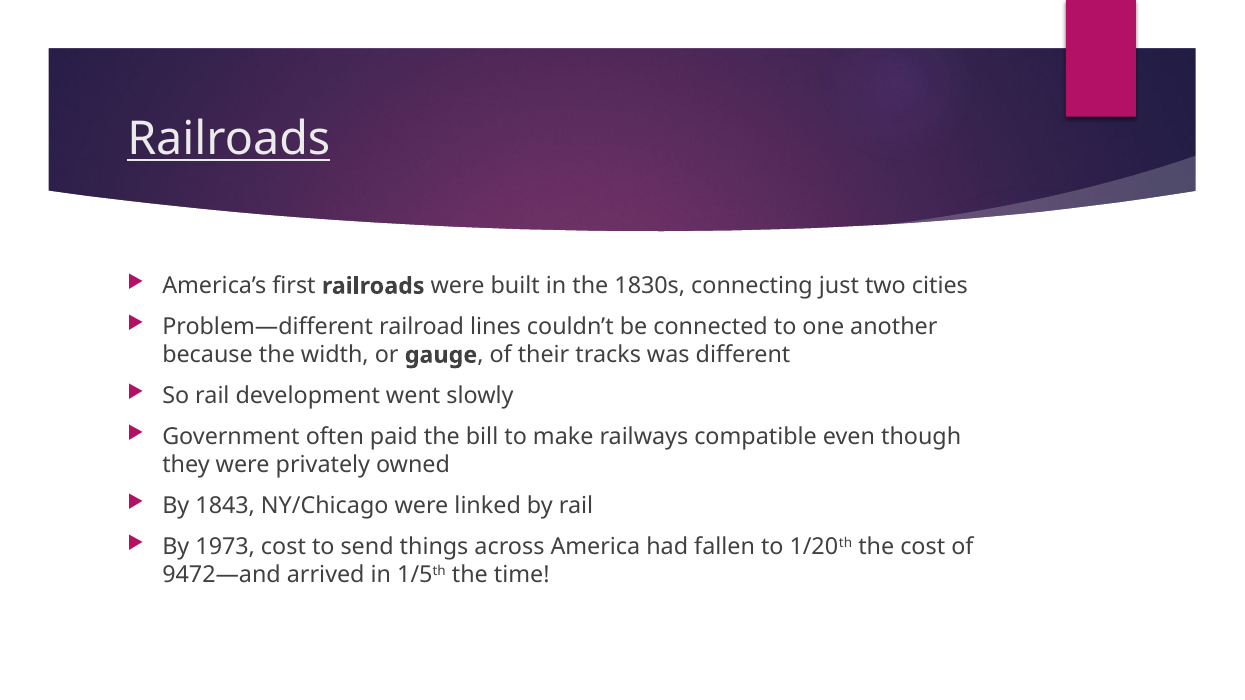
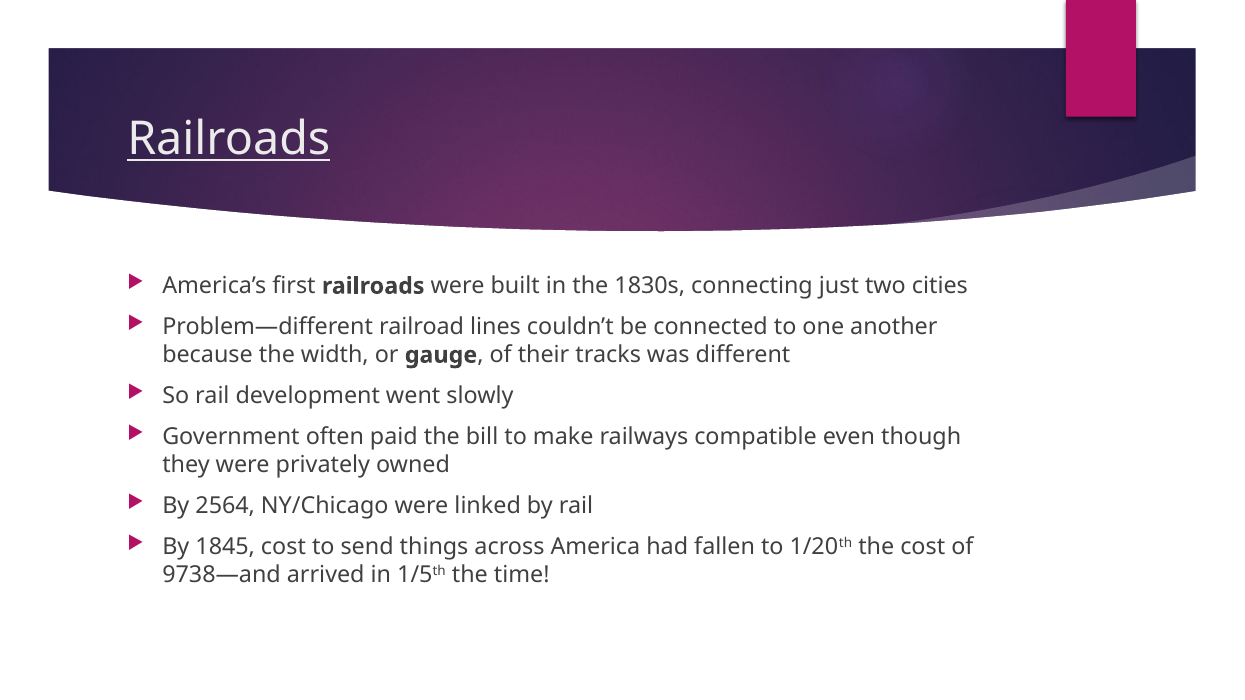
1843: 1843 -> 2564 (225, 506)
1973: 1973 -> 1845 (225, 547)
9472—and: 9472—and -> 9738—and (222, 575)
